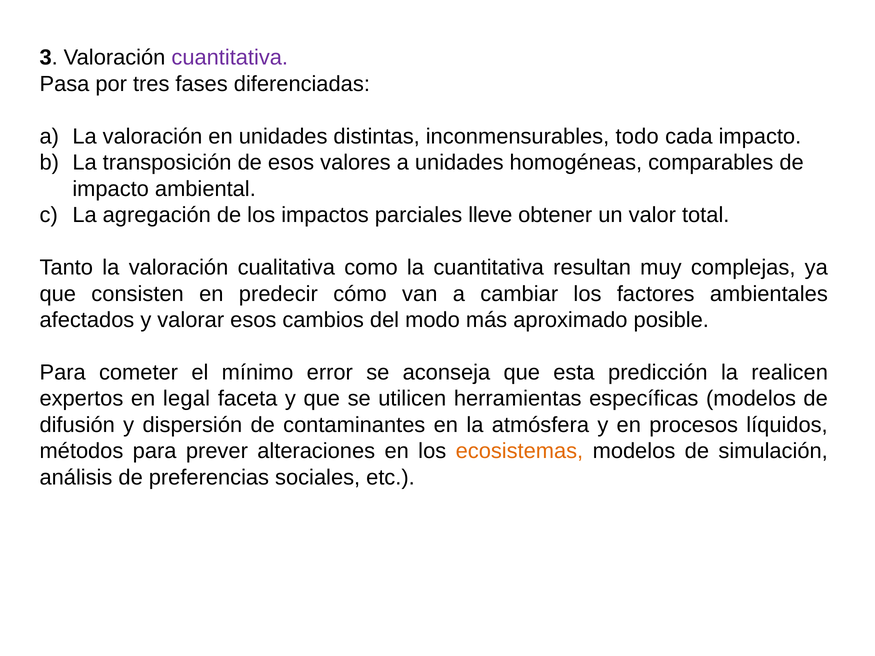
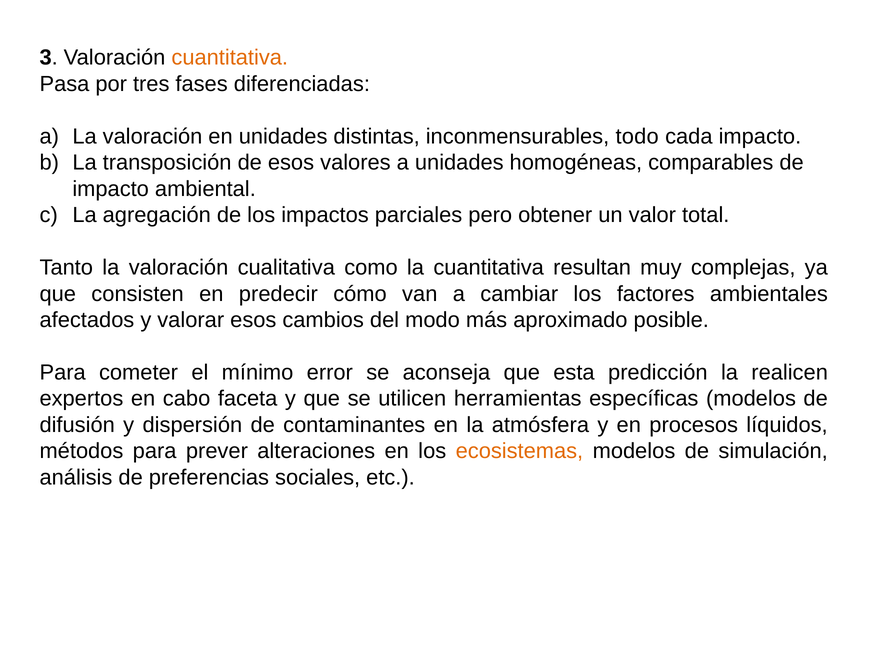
cuantitativa colour: purple -> orange (230, 58)
lleve: lleve -> pero (490, 215)
legal: legal -> cabo (187, 399)
